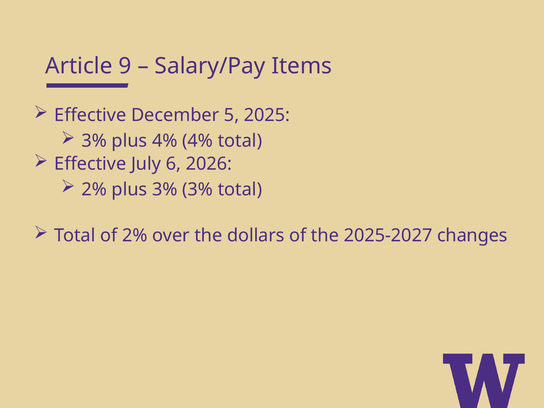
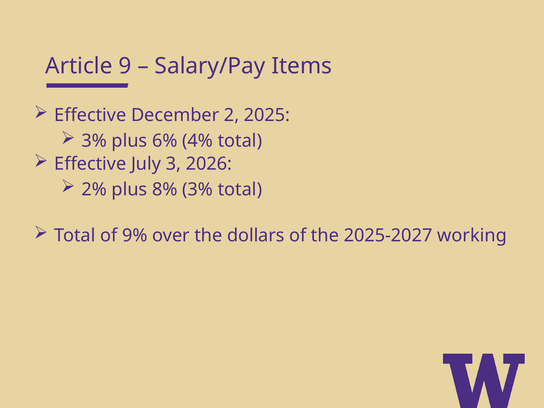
5: 5 -> 2 (232, 115)
plus 4%: 4% -> 6% (165, 141)
6: 6 -> 3 (173, 164)
plus 3%: 3% -> 8% (165, 190)
of 2%: 2% -> 9% (135, 236)
changes: changes -> working (472, 236)
